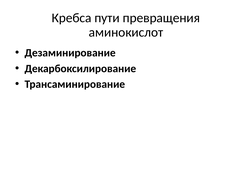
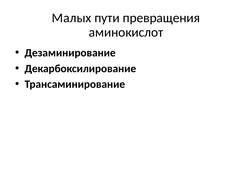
Кребса: Кребса -> Малых (72, 18)
